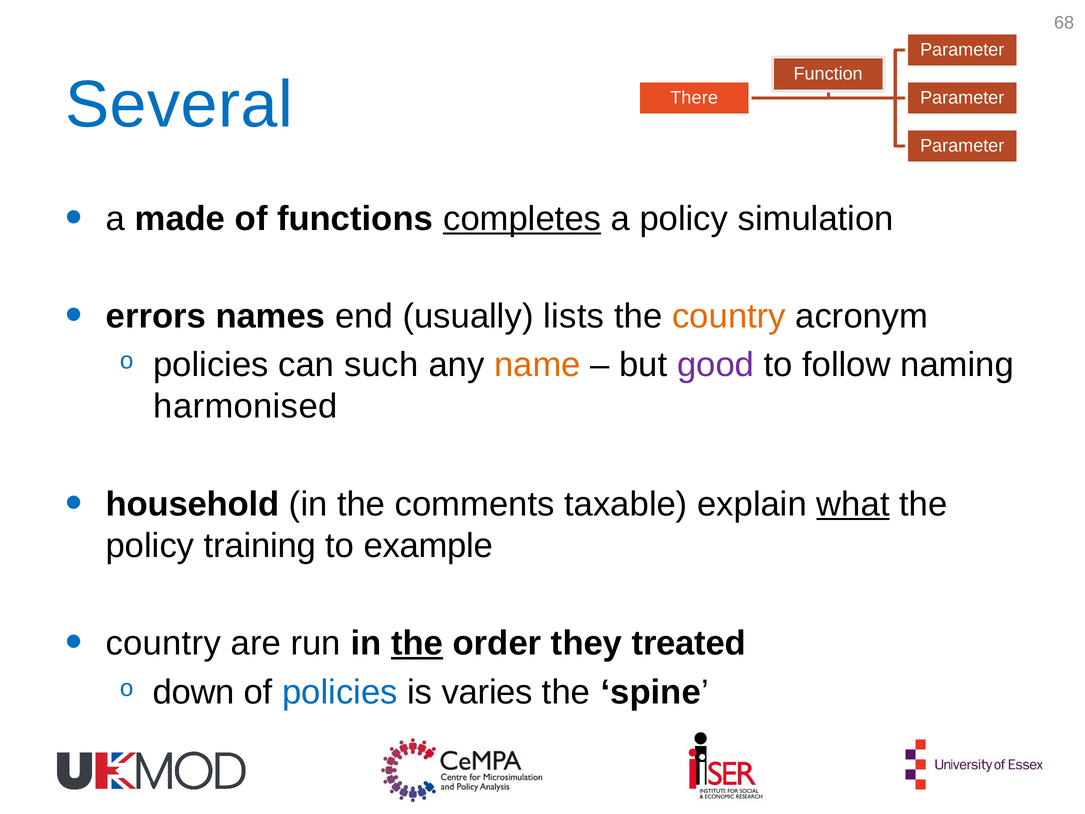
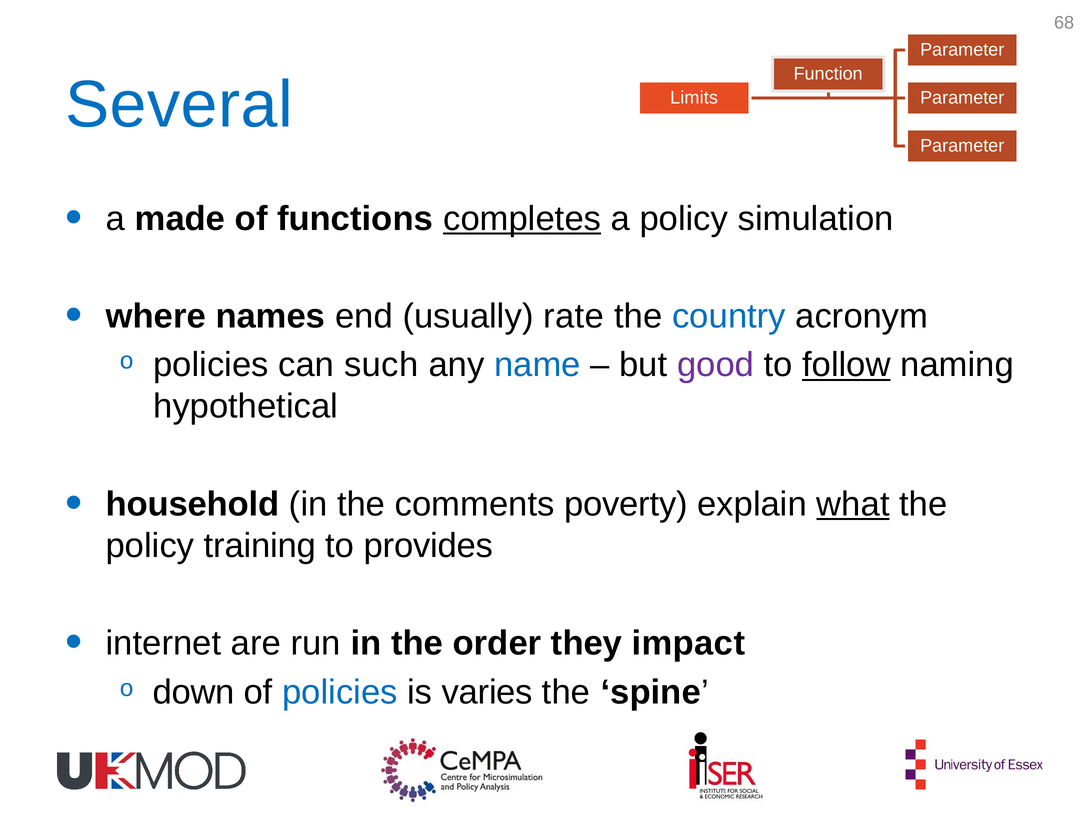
There: There -> Limits (694, 98)
errors: errors -> where (156, 316)
lists: lists -> rate (574, 316)
country colour: orange -> blue (729, 316)
name colour: orange -> blue (537, 365)
follow underline: none -> present (846, 365)
harmonised: harmonised -> hypothetical (246, 406)
taxable: taxable -> poverty (626, 504)
example: example -> provides (428, 546)
country: country -> internet (164, 643)
the underline: present -> none (417, 643)
treated: treated -> impact (688, 643)
